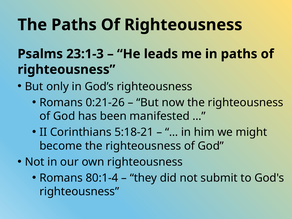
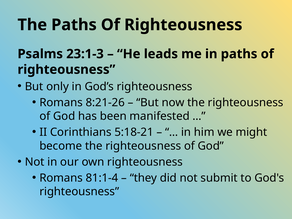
0:21-26: 0:21-26 -> 8:21-26 (105, 103)
80:1-4: 80:1-4 -> 81:1-4 (102, 178)
